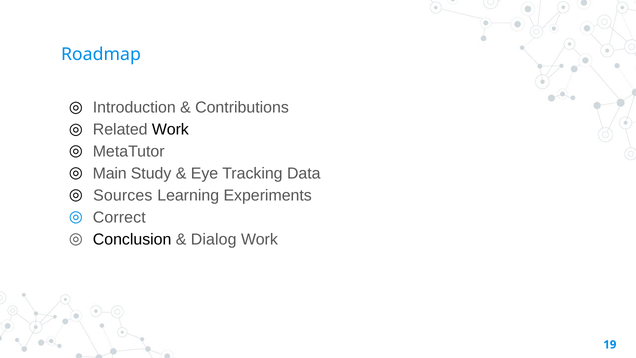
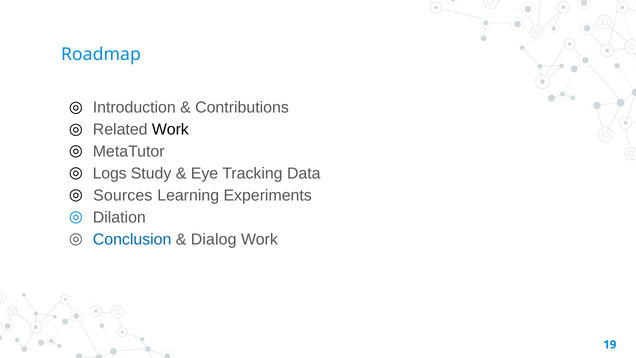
Main: Main -> Logs (110, 173)
Correct: Correct -> Dilation (119, 217)
Conclusion colour: black -> blue (132, 239)
